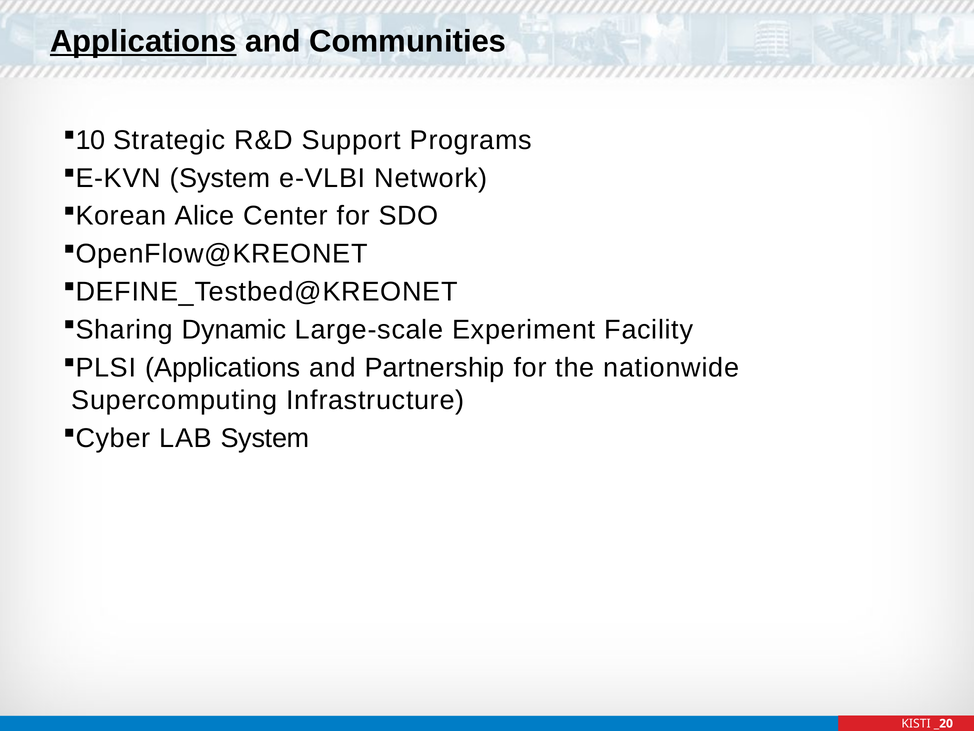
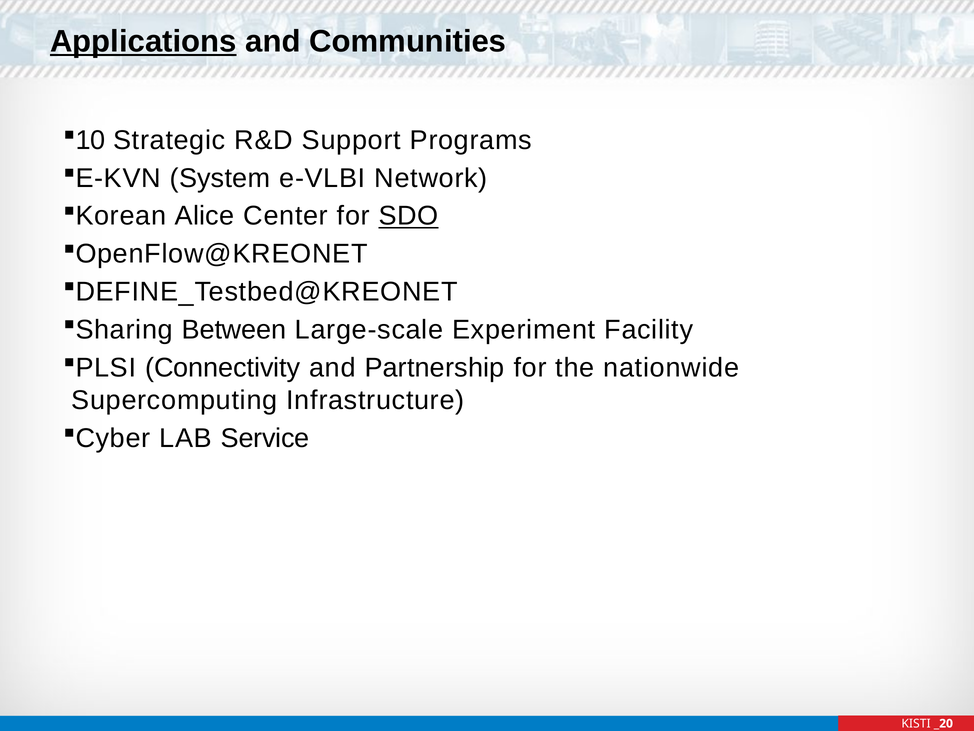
SDO underline: none -> present (409, 216)
Dynamic: Dynamic -> Between (234, 330)
Applications: Applications -> Connectivity (223, 367)
LAB System: System -> Service (265, 438)
